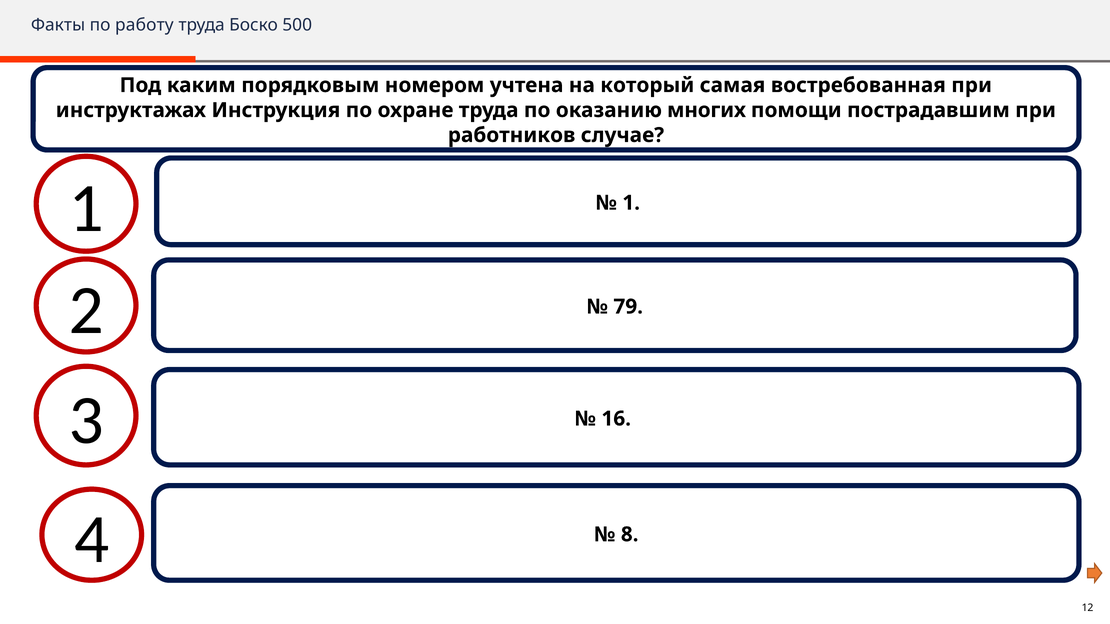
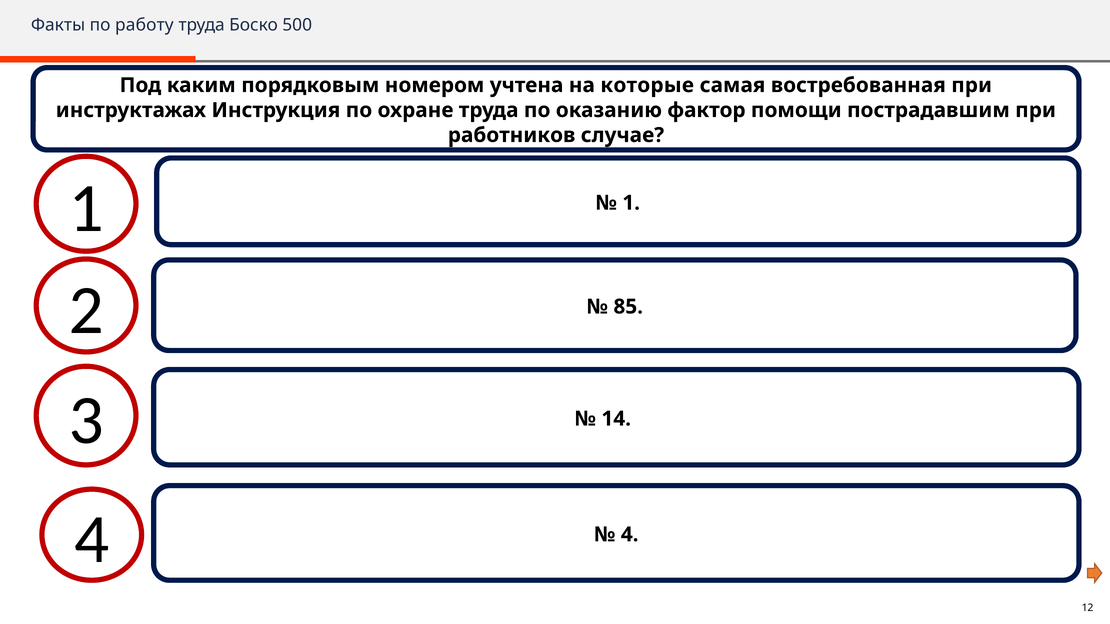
который: который -> которые (647, 85)
многих: многих -> фактор (706, 110)
79: 79 -> 85 (628, 307)
16: 16 -> 14 (616, 419)
8: 8 -> 4 (630, 535)
